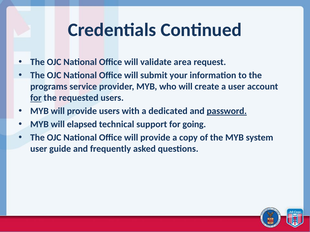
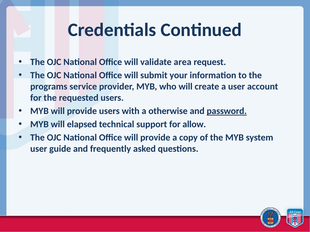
for underline: present -> none (36, 98)
dedicated: dedicated -> otherwise (168, 111)
going: going -> allow (194, 125)
